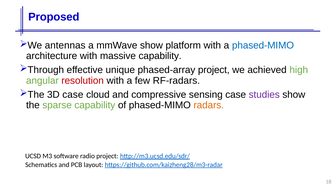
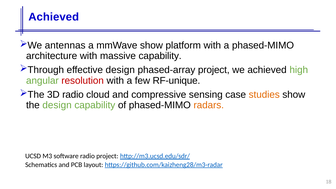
Proposed: Proposed -> Achieved (54, 17)
phased-MIMO colour: blue -> black (263, 45)
effective unique: unique -> design (120, 70)
RF-radars: RF-radars -> RF-unique (176, 81)
3D case: case -> radio (73, 95)
studies colour: purple -> orange (264, 95)
the sparse: sparse -> design (57, 105)
